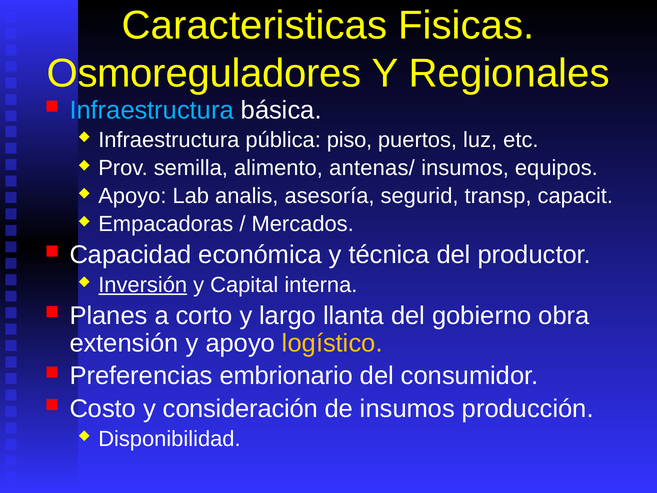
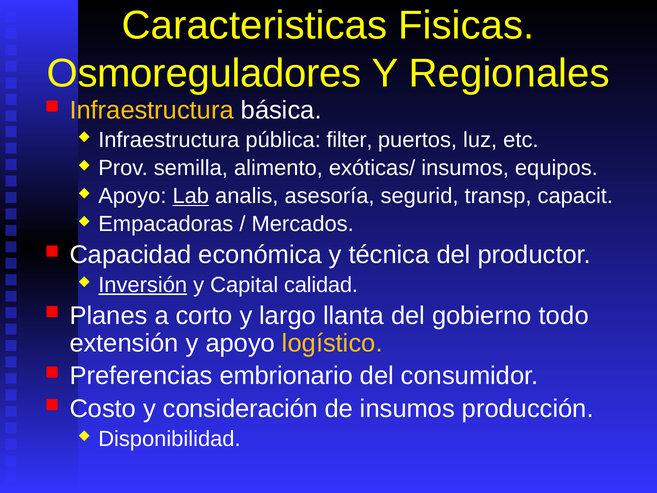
Infraestructura colour: light blue -> yellow (152, 110)
piso: piso -> filter (350, 140)
antenas/: antenas/ -> exóticas/ (372, 168)
Lab underline: none -> present (191, 196)
interna: interna -> calidad (321, 285)
obra: obra -> todo (564, 316)
